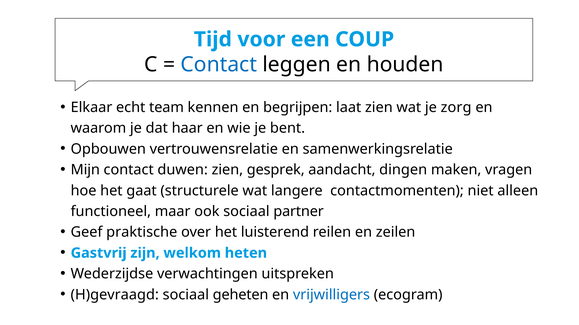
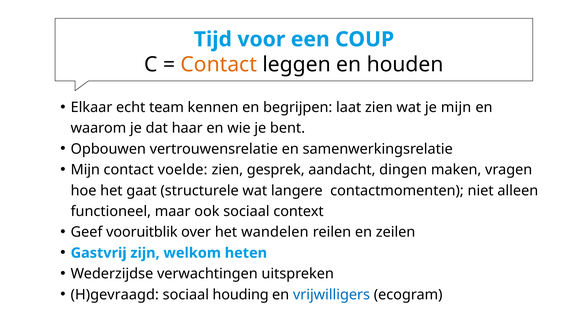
Contact colour: blue -> orange (219, 65)
je zorg: zorg -> mijn (456, 108)
duwen: duwen -> voelde (183, 170)
partner: partner -> context (299, 212)
praktische: praktische -> vooruitblik (142, 233)
luisterend: luisterend -> wandelen (275, 233)
geheten: geheten -> houding (241, 295)
